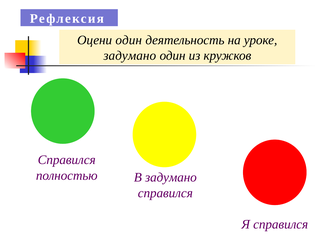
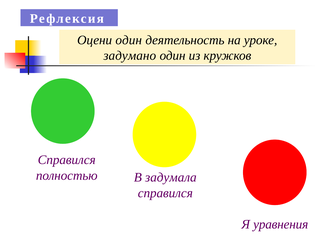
В задумано: задумано -> задумала (171, 178)
Я справился: справился -> уравнения (281, 225)
